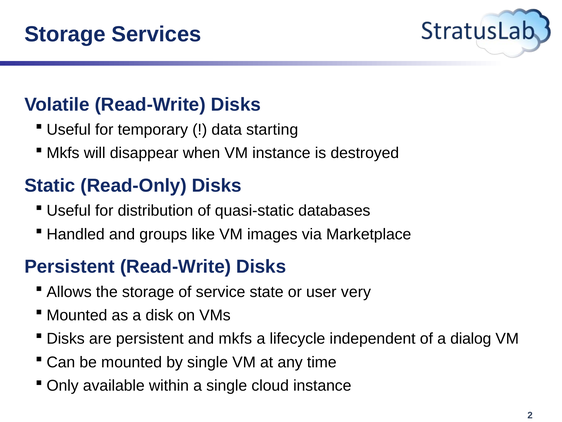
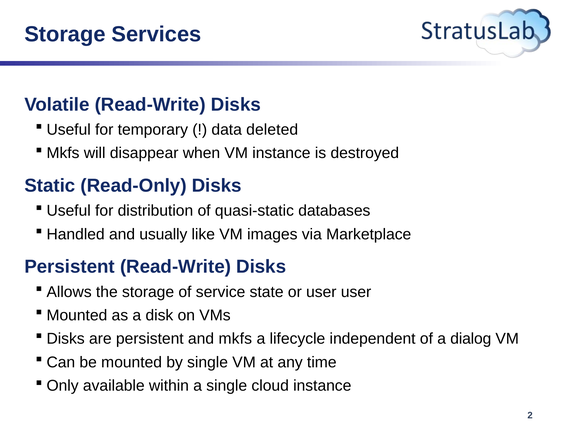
starting: starting -> deleted (272, 129)
groups: groups -> usually (163, 234)
user very: very -> user (356, 292)
